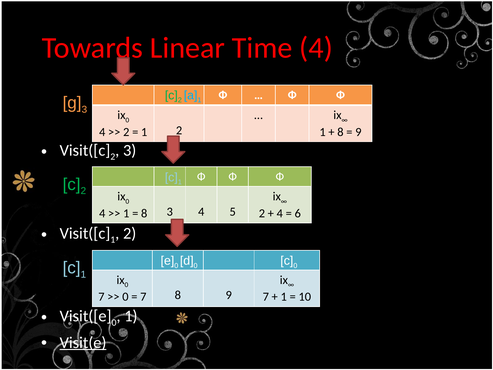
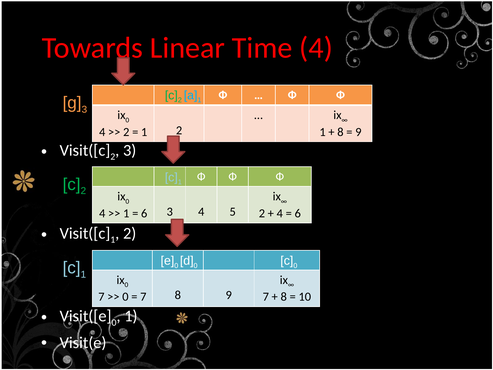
8: 8 -> 6 (144, 213)
1: 1 -> 8 (284, 297)
Visit(e underline: present -> none (83, 342)
